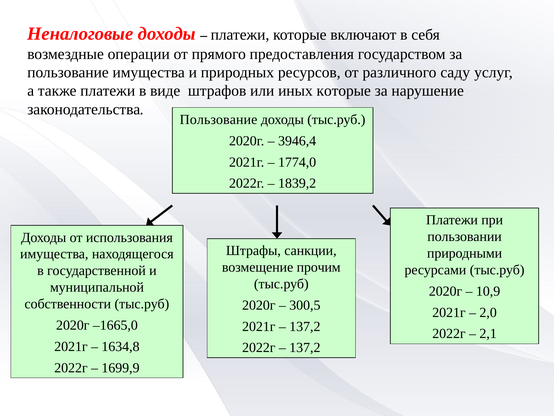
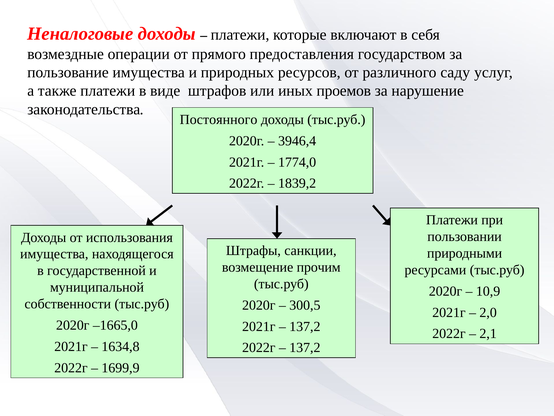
иных которые: которые -> проемов (344, 91)
Пользование: Пользование -> Постоянного (219, 119)
